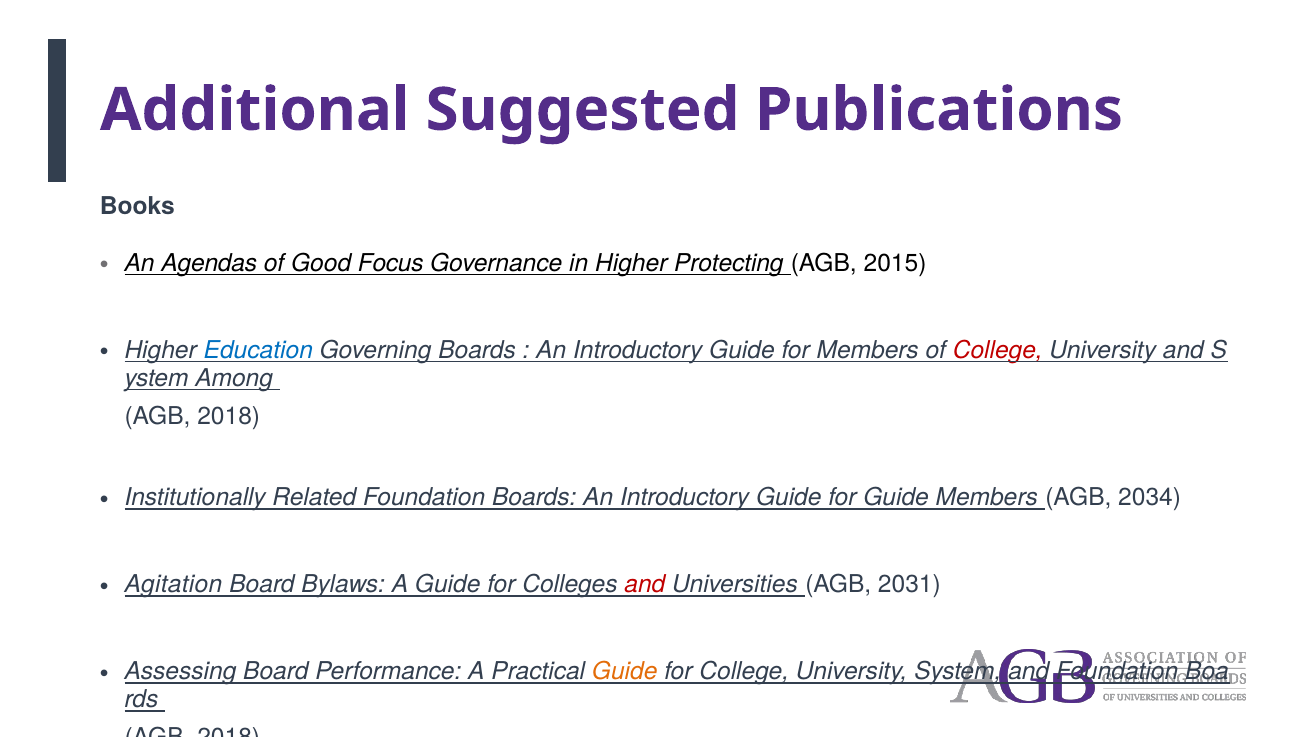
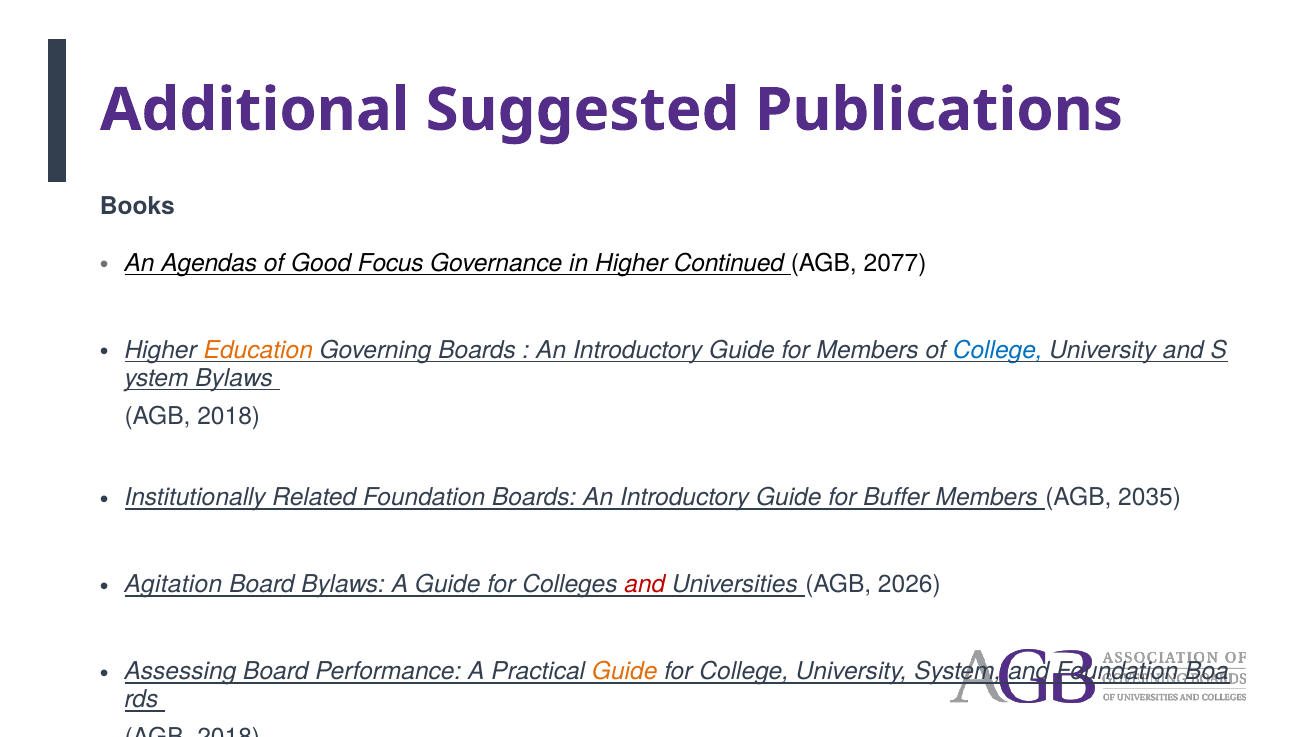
Protecting: Protecting -> Continued (729, 264)
2015: 2015 -> 2077 (895, 264)
Education colour: blue -> orange (258, 351)
College colour: red -> blue (998, 351)
Among: Among -> Bylaws (234, 379)
for Guide: Guide -> Buffer (896, 498)
2034: 2034 -> 2035 (1150, 498)
2031: 2031 -> 2026 (909, 585)
